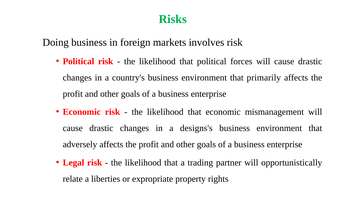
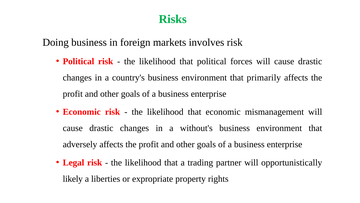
designs's: designs's -> without's (196, 128)
relate: relate -> likely (73, 178)
